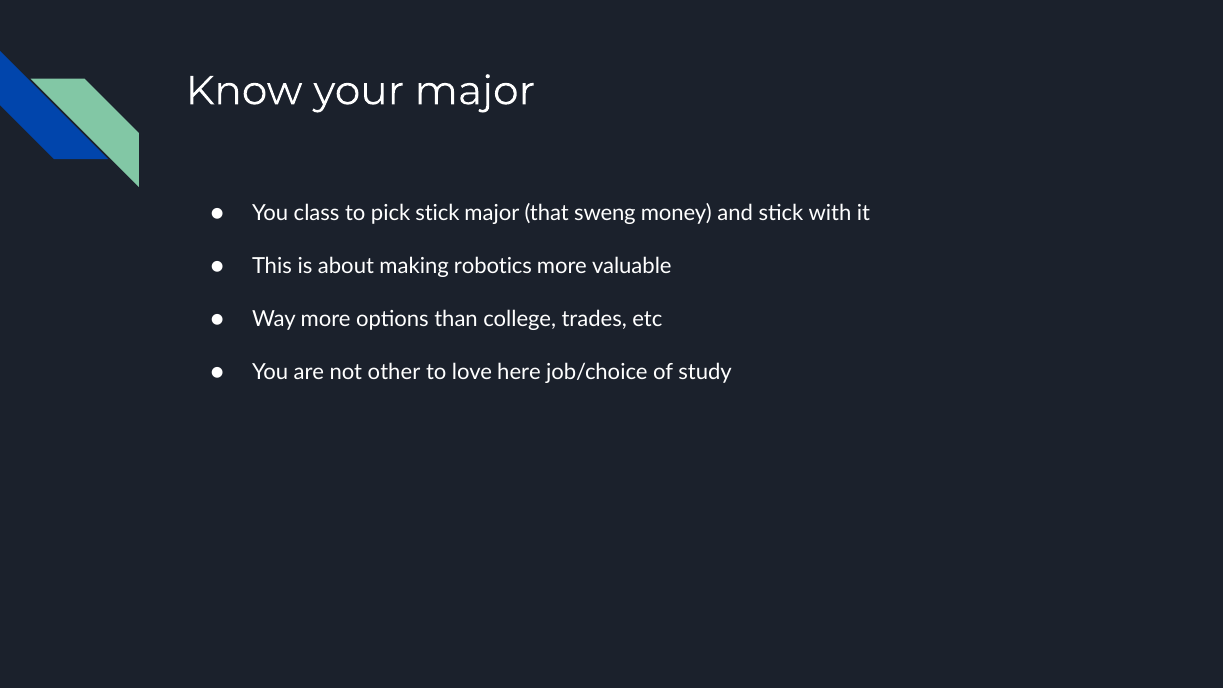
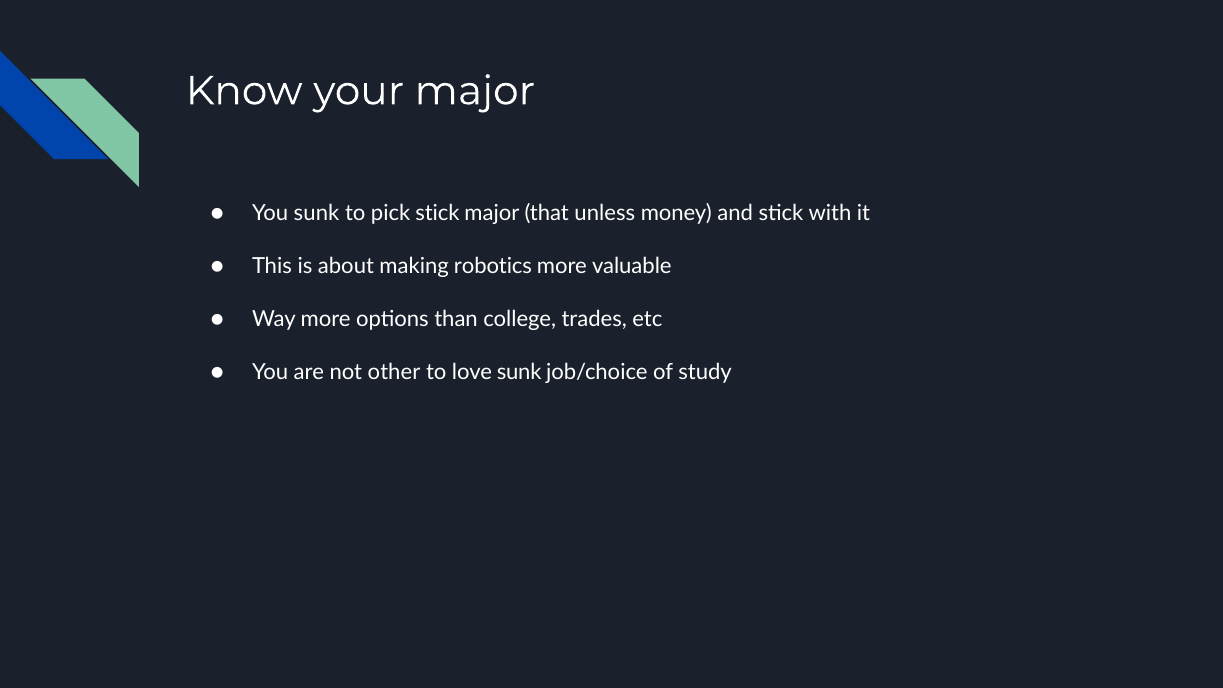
You class: class -> sunk (317, 213)
sweng: sweng -> unless (605, 213)
love here: here -> sunk (519, 372)
